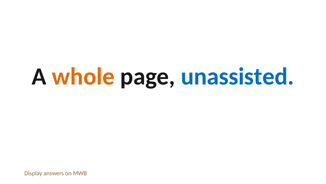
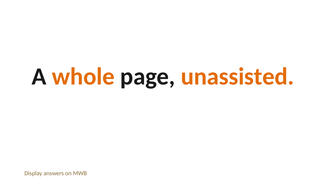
unassisted colour: blue -> orange (237, 76)
